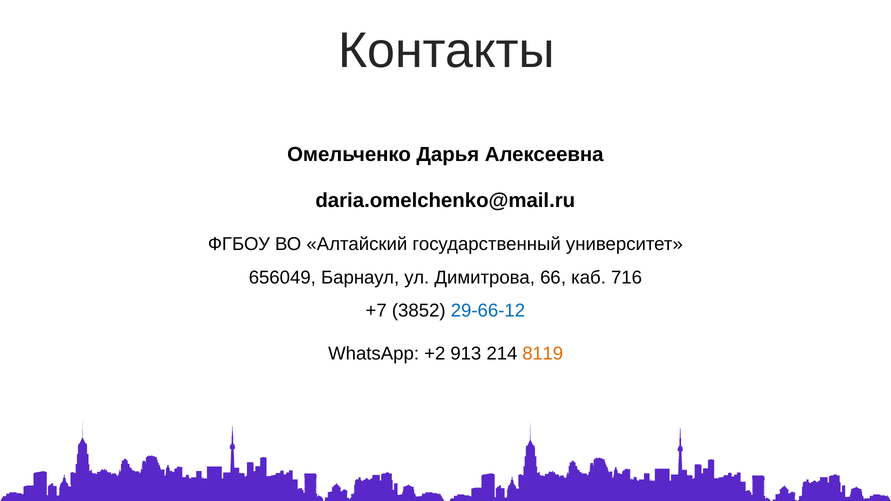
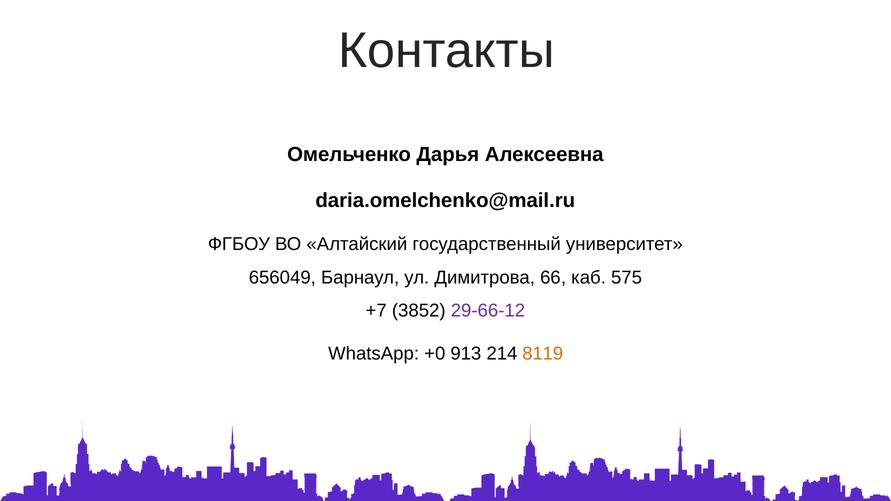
716: 716 -> 575 (627, 278)
29-66-12 colour: blue -> purple (488, 311)
+2: +2 -> +0 (435, 354)
